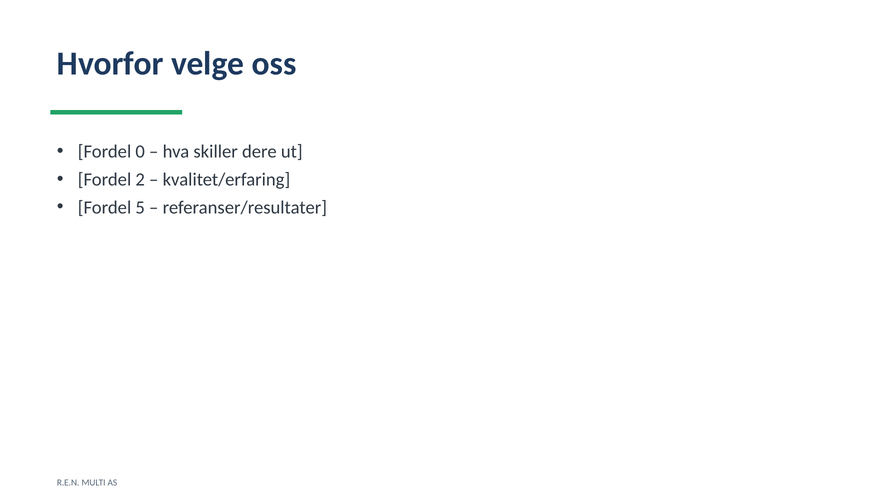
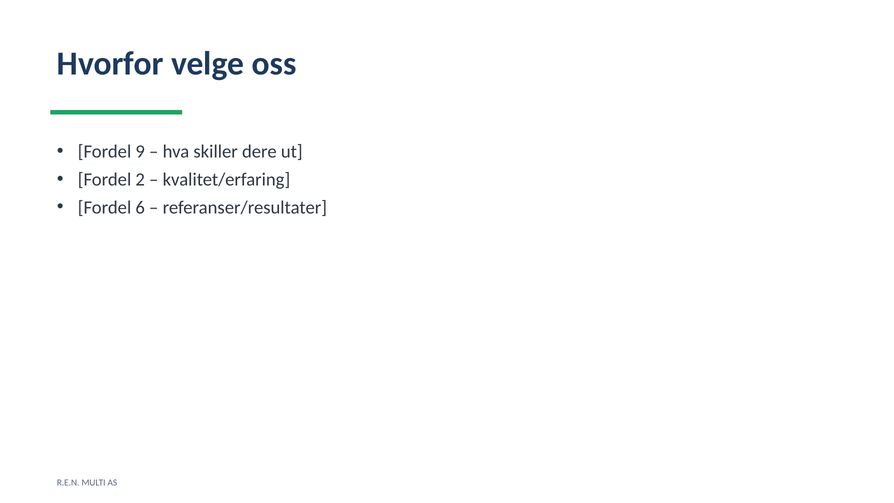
0: 0 -> 9 (140, 151)
5: 5 -> 6 (140, 207)
